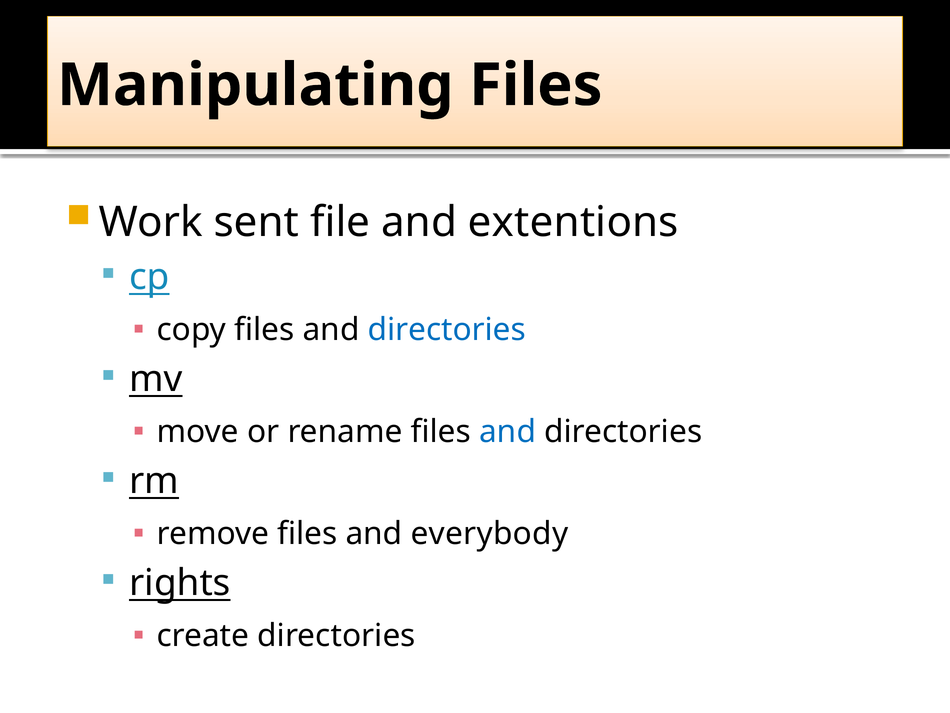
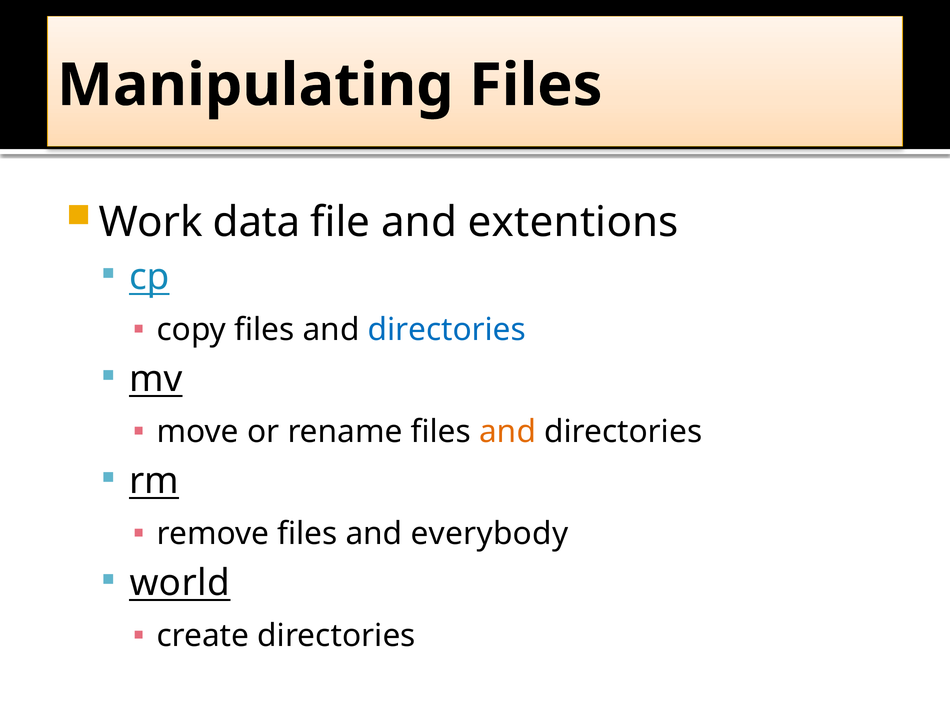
sent: sent -> data (257, 222)
and colour: blue -> orange (508, 432)
rights: rights -> world (180, 583)
